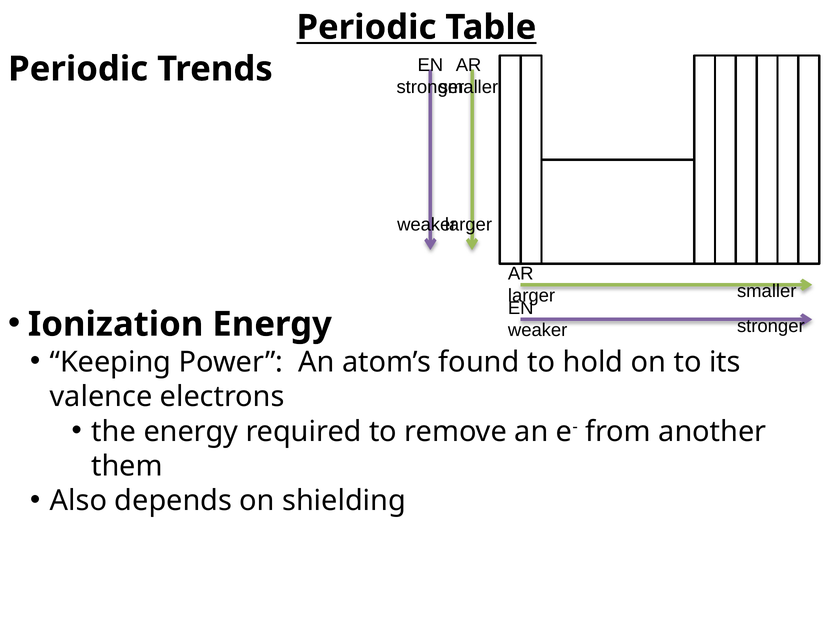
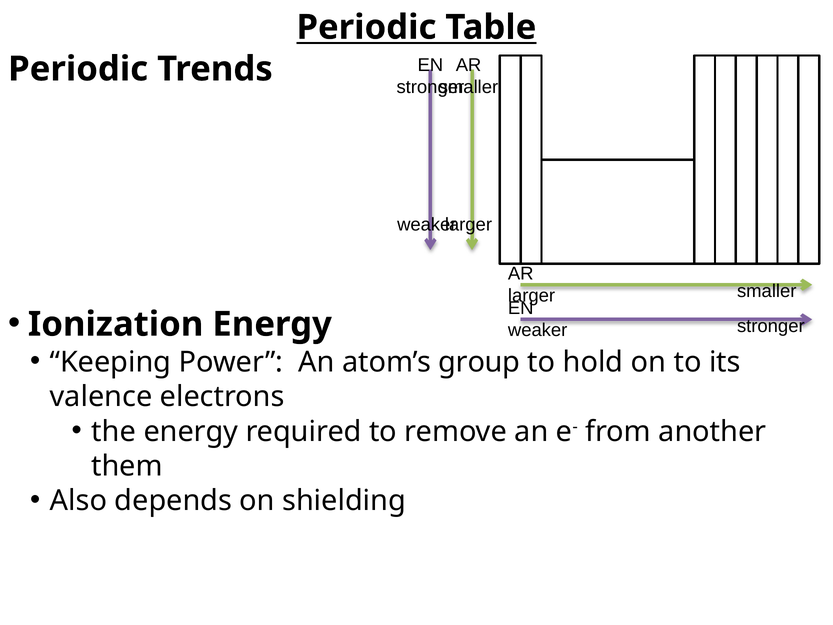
found: found -> group (479, 362)
